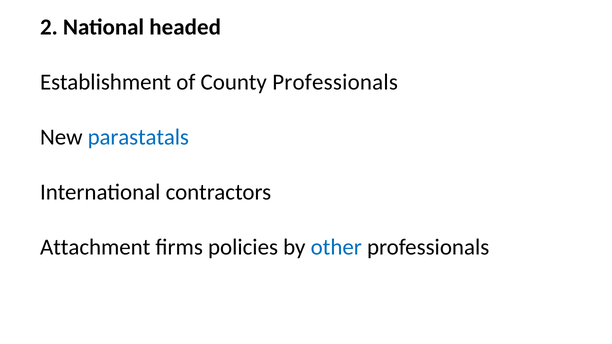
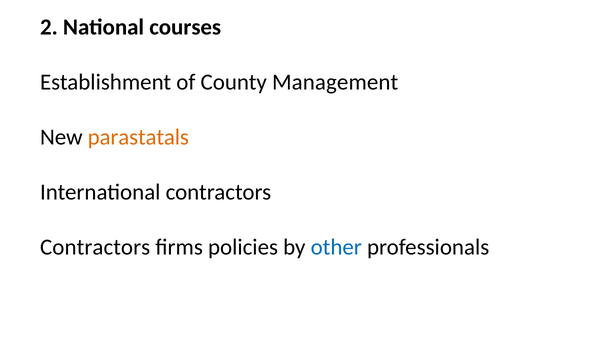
headed: headed -> courses (185, 27)
County Professionals: Professionals -> Management (335, 82)
parastatals colour: blue -> orange (138, 137)
Attachment: Attachment -> Contractors (95, 247)
